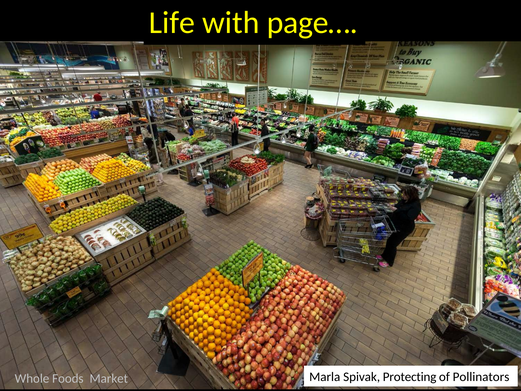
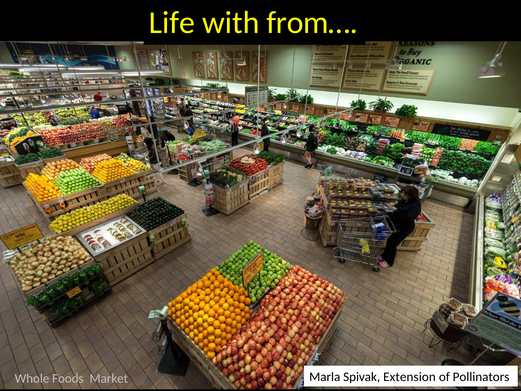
page…: page… -> from… (312, 23)
Protecting: Protecting -> Extension (409, 377)
